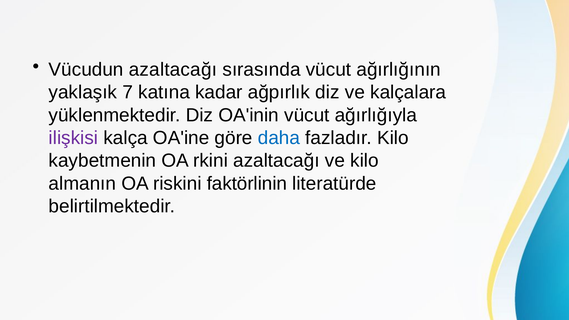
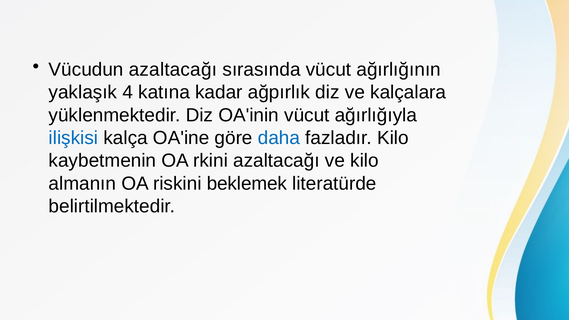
7: 7 -> 4 (128, 92)
ilişkisi colour: purple -> blue (73, 138)
faktörlinin: faktörlinin -> beklemek (247, 183)
